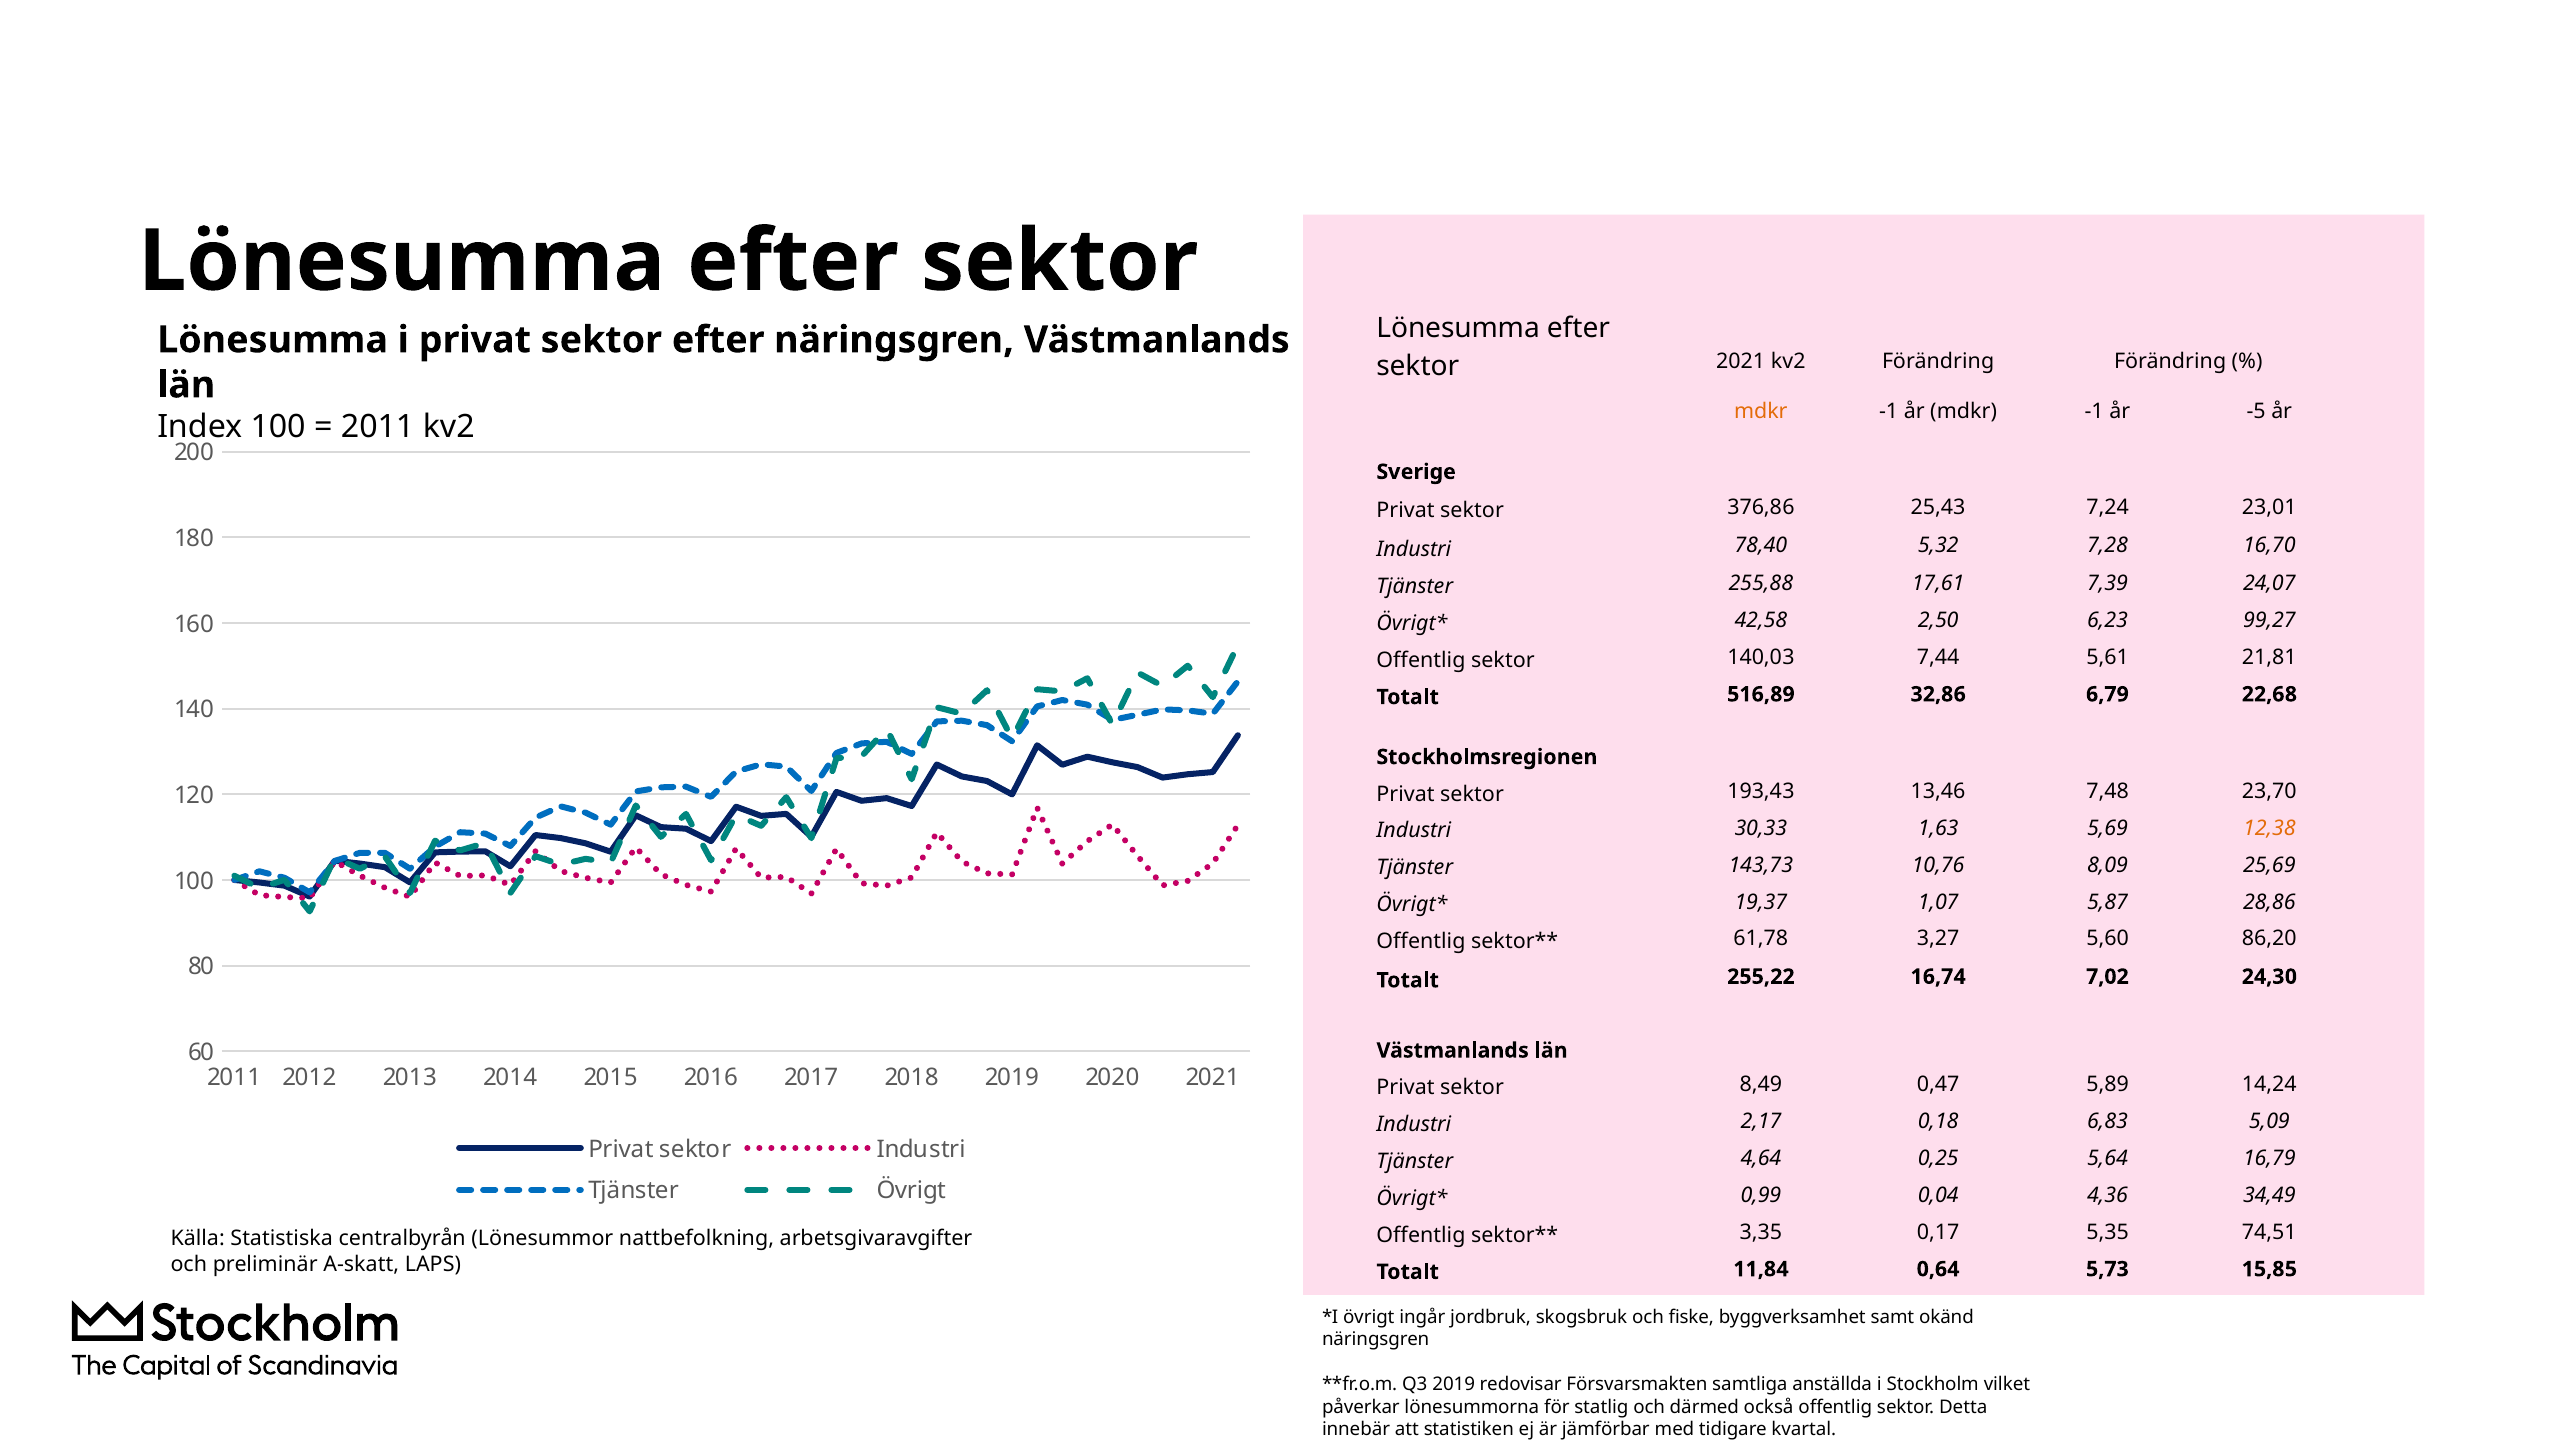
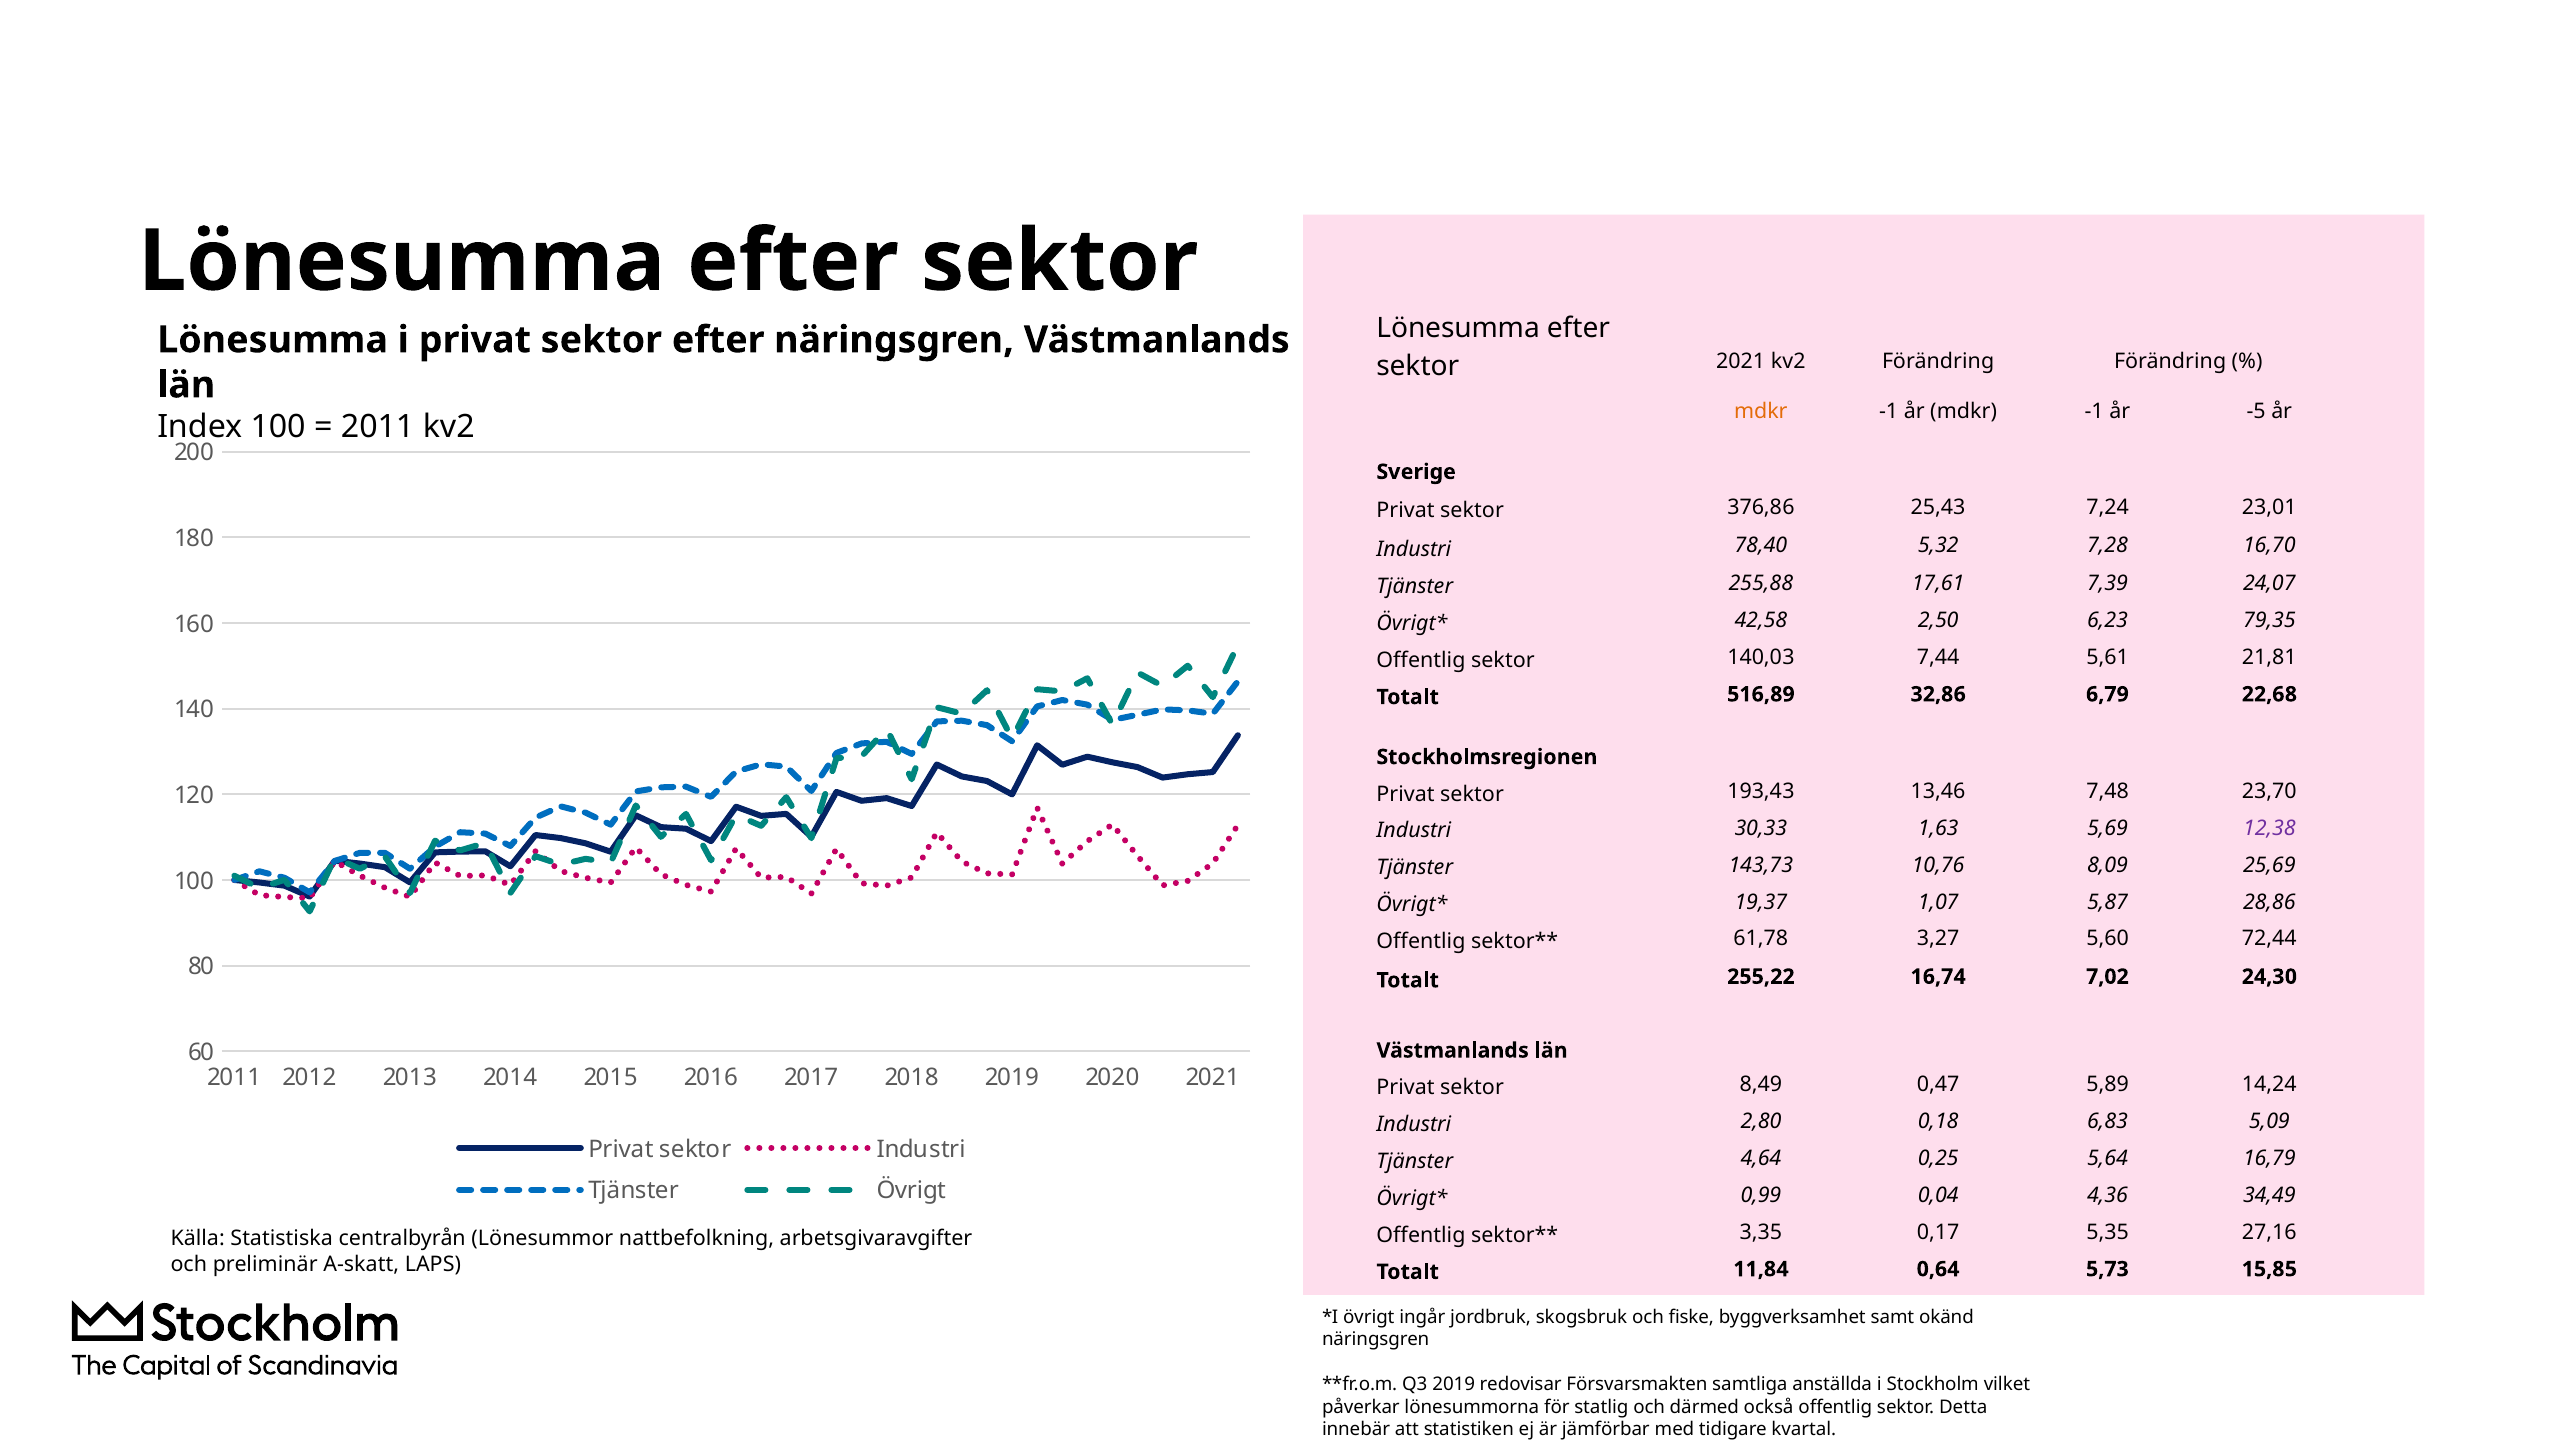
99,27: 99,27 -> 79,35 (2269, 621)
12,38 colour: orange -> purple (2269, 828)
86,20: 86,20 -> 72,44 (2269, 939)
2,17: 2,17 -> 2,80 (1761, 1122)
74,51: 74,51 -> 27,16 (2269, 1232)
